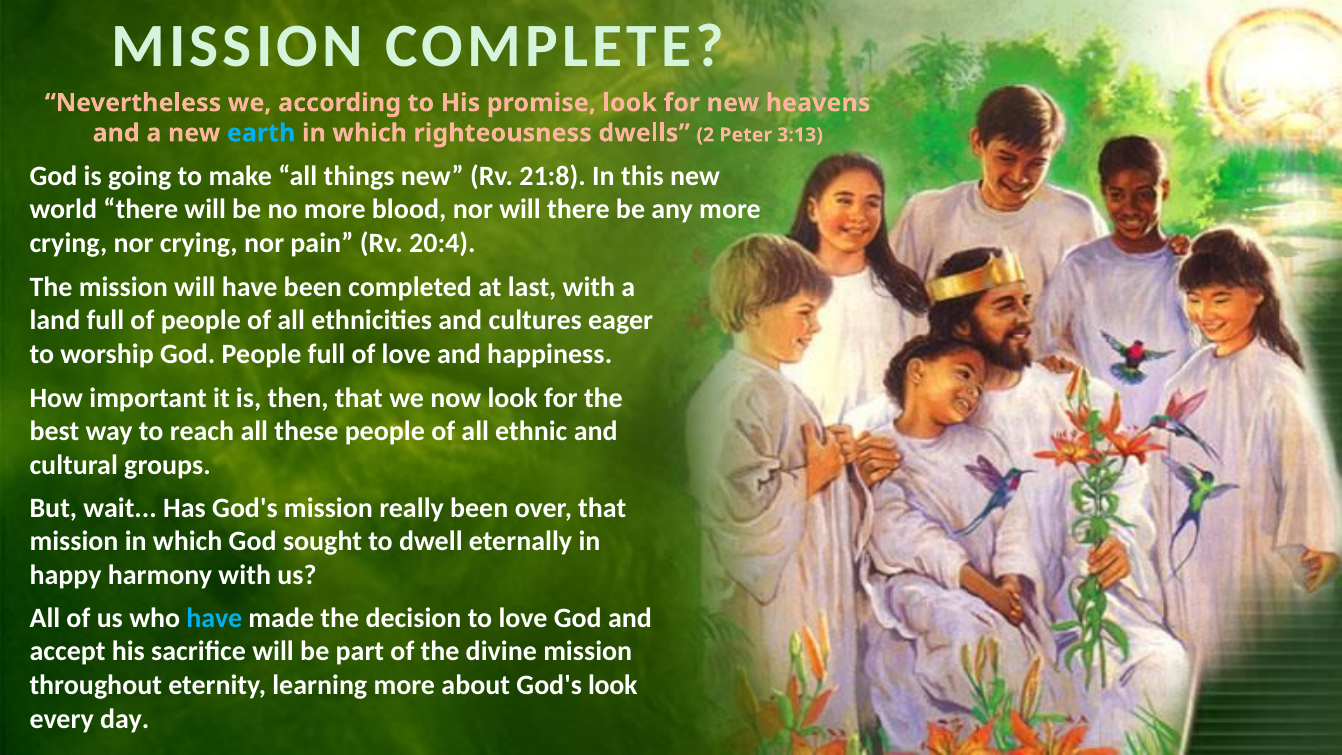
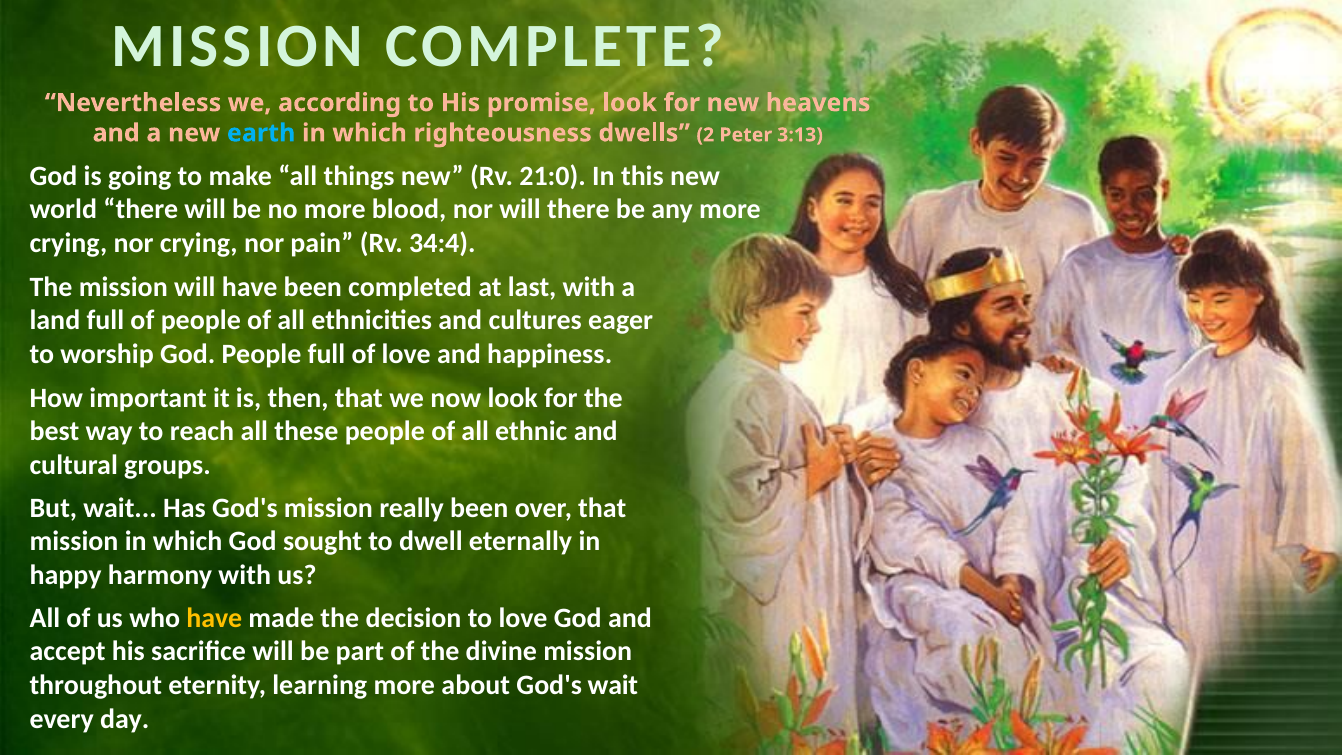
21:8: 21:8 -> 21:0 (553, 176)
20:4: 20:4 -> 34:4 (442, 243)
have colour: light blue -> yellow (214, 618)
God's look: look -> wait (613, 685)
